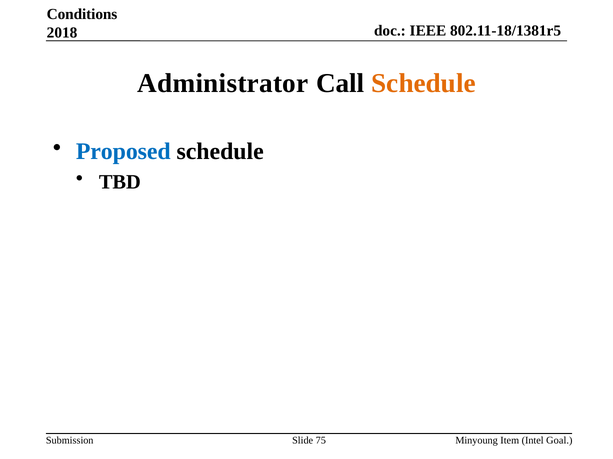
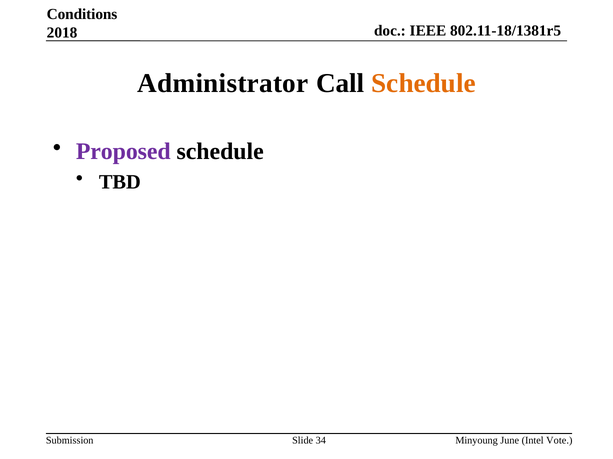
Proposed colour: blue -> purple (123, 152)
75: 75 -> 34 (321, 441)
Item: Item -> June (510, 441)
Goal: Goal -> Vote (559, 441)
